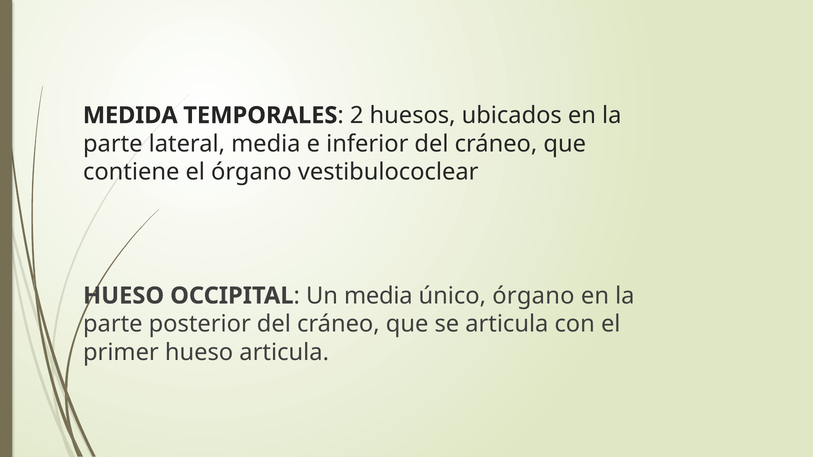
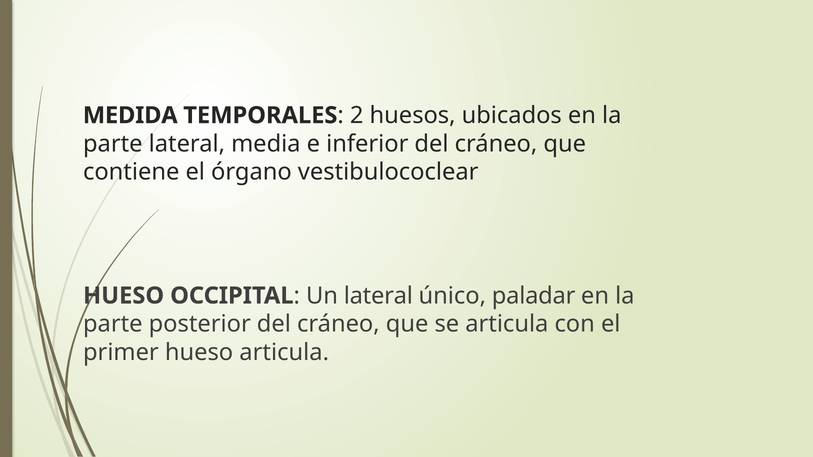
Un media: media -> lateral (378, 296)
único órgano: órgano -> paladar (534, 296)
